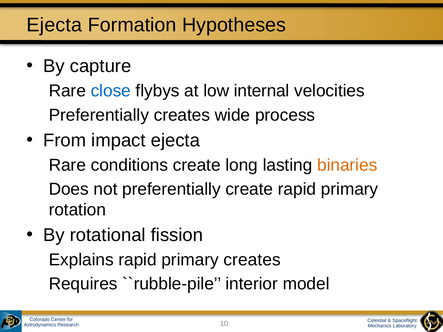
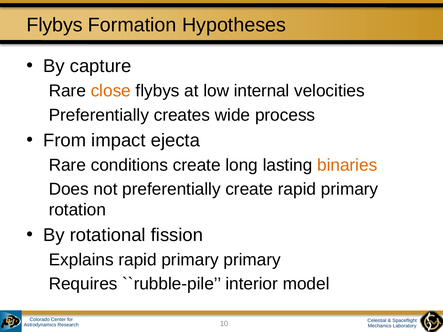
Ejecta: Ejecta -> Flybys (55, 25)
close colour: blue -> orange (111, 91)
primary creates: creates -> primary (252, 260)
